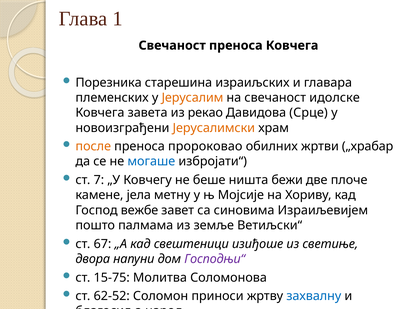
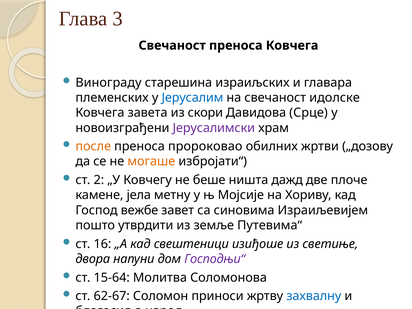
1: 1 -> 3 (118, 19)
Порезника: Порезника -> Винограду (109, 83)
Јерусалим colour: orange -> blue (192, 98)
рекао: рекао -> скори (205, 113)
Јерусалимски colour: orange -> purple (214, 128)
„храбар: „храбар -> „дозову (368, 146)
могаше colour: blue -> orange (151, 162)
7: 7 -> 2 (99, 180)
бежи: бежи -> дажд (287, 180)
палмама: палмама -> утврдити (146, 225)
Ветиљски“: Ветиљски“ -> Путевима“ (270, 225)
67: 67 -> 16 (102, 244)
15-75: 15-75 -> 15-64 (112, 278)
62-52: 62-52 -> 62-67 (112, 296)
